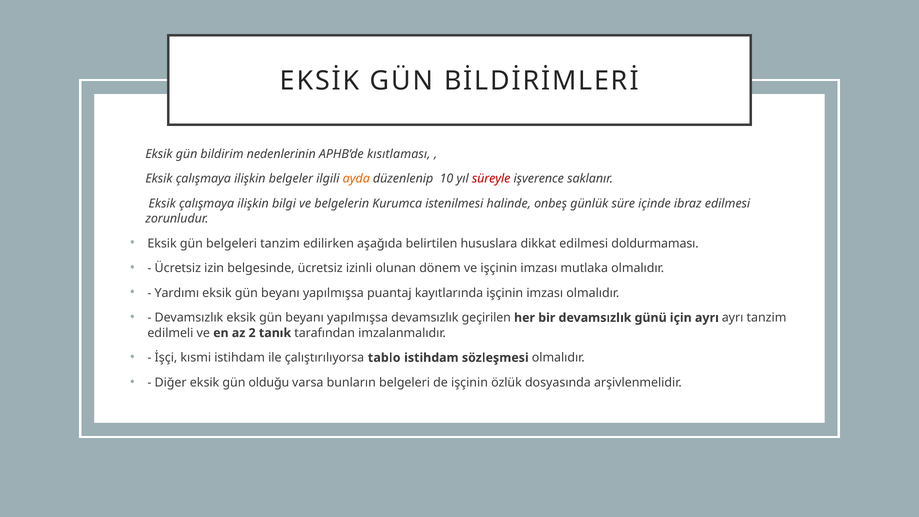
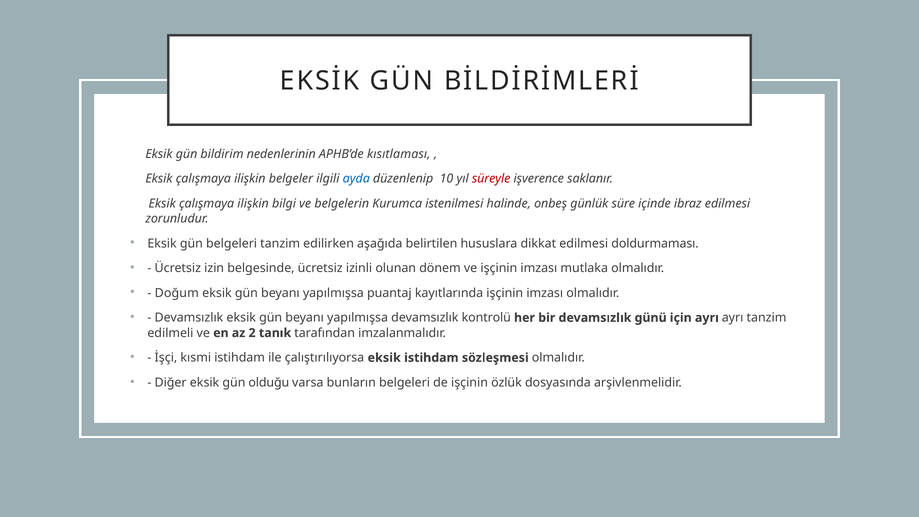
ayda colour: orange -> blue (356, 179)
Yardımı: Yardımı -> Doğum (177, 293)
geçirilen: geçirilen -> kontrolü (486, 318)
çalıştırılıyorsa tablo: tablo -> eksik (384, 358)
